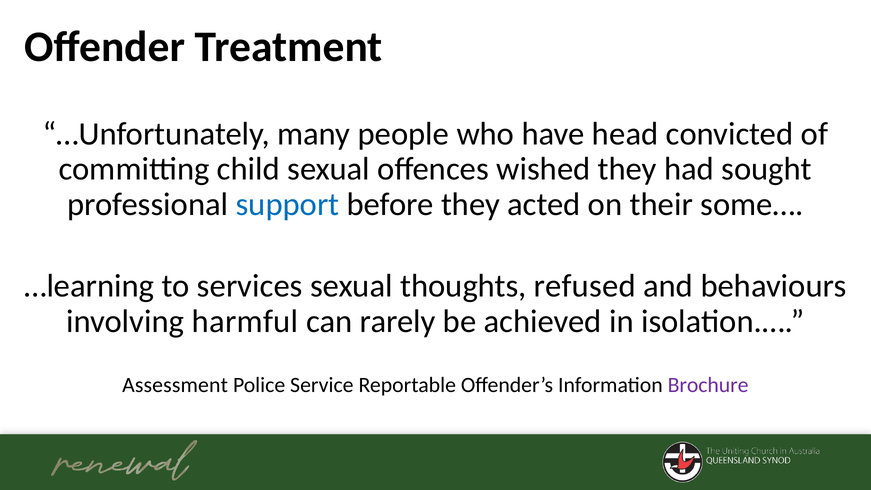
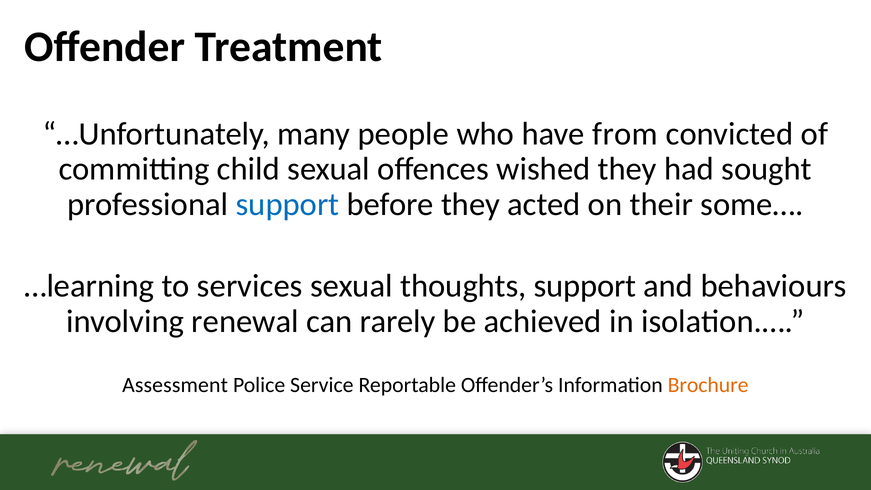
head: head -> from (625, 134)
thoughts refused: refused -> support (585, 286)
harmful: harmful -> renewal (245, 321)
Brochure colour: purple -> orange (708, 385)
